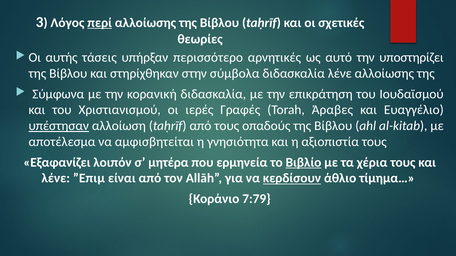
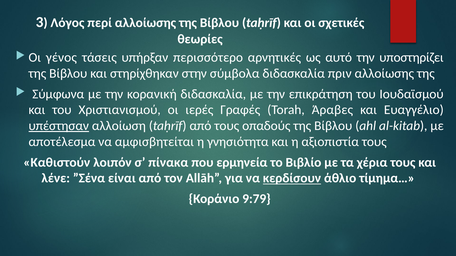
περί underline: present -> none (100, 23)
αυτής: αυτής -> γένος (61, 58)
διδασκαλία λένε: λένε -> πριν (340, 73)
Εξαφανίζει: Εξαφανίζει -> Καθιστούν (57, 163)
μητέρα: μητέρα -> πίνακα (168, 163)
Βιβλίο underline: present -> none (304, 163)
”Επιμ: ”Επιμ -> ”Σένα (89, 179)
7:79: 7:79 -> 9:79 (257, 199)
